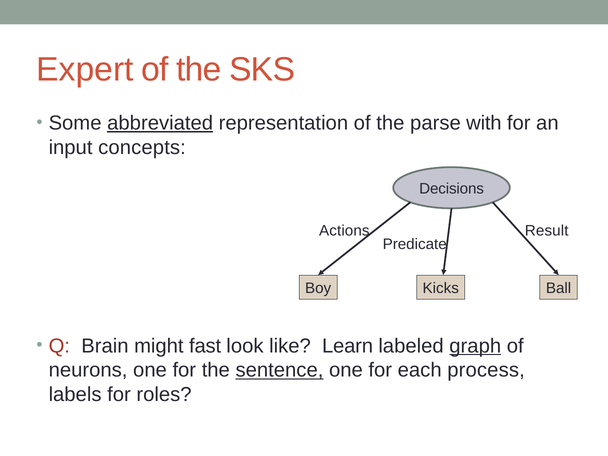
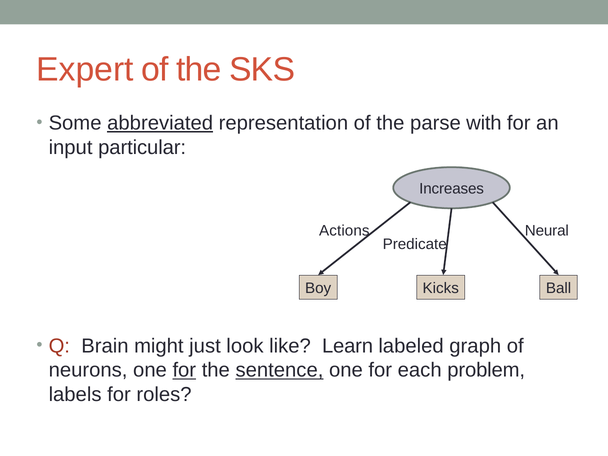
concepts: concepts -> particular (142, 147)
Decisions: Decisions -> Increases (452, 189)
Result: Result -> Neural (547, 231)
fast: fast -> just (205, 346)
graph underline: present -> none (475, 346)
for underline: none -> present (184, 370)
process: process -> problem (486, 370)
